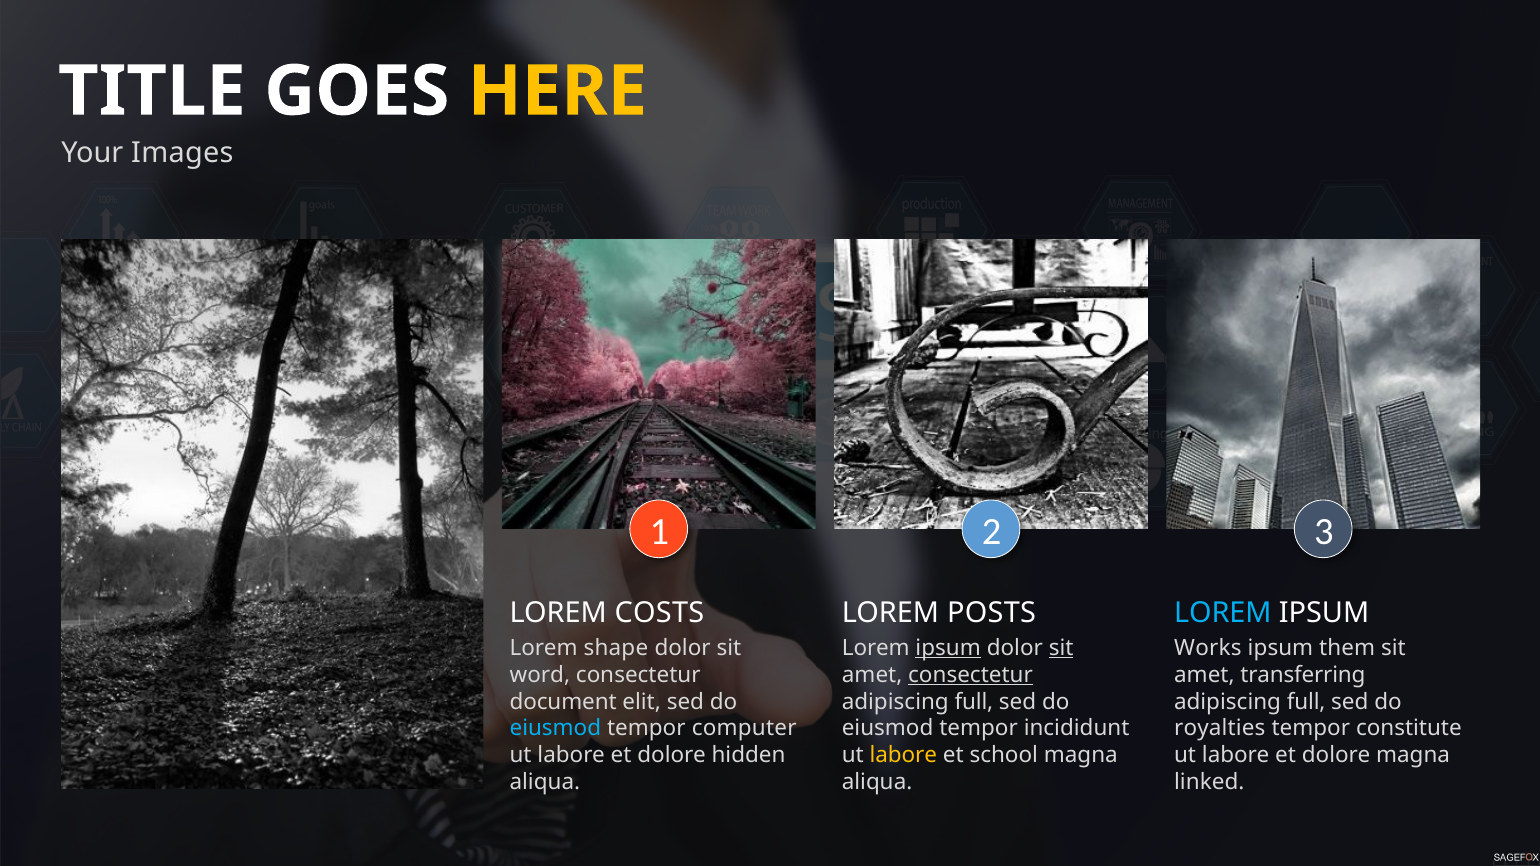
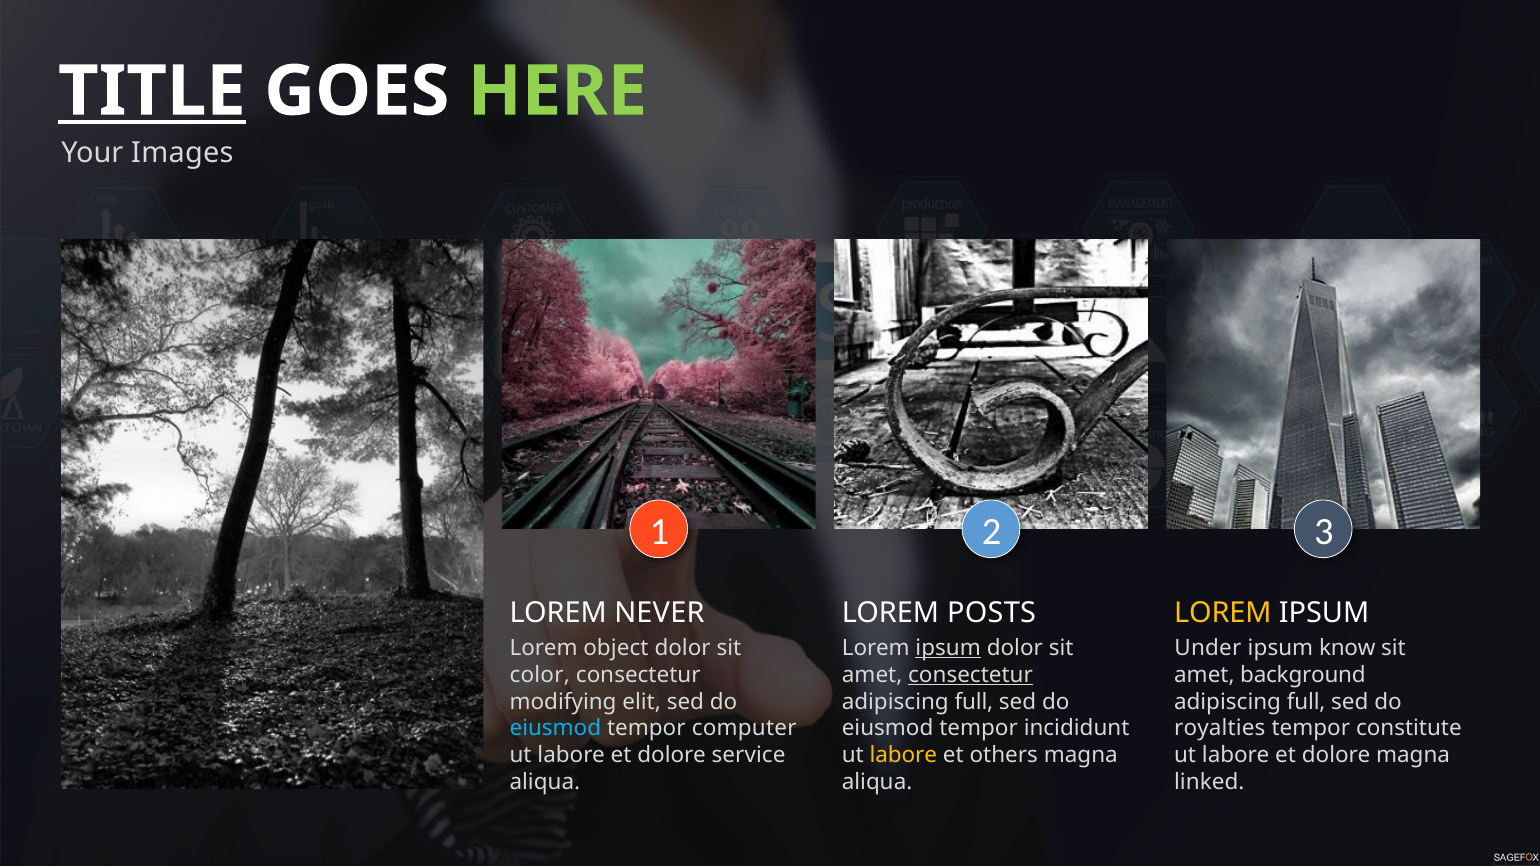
TITLE underline: none -> present (152, 91)
HERE colour: yellow -> light green (557, 91)
COSTS: COSTS -> NEVER (659, 613)
LOREM colour: light blue -> yellow (1223, 613)
shape: shape -> object (616, 648)
sit underline: present -> none (1061, 648)
Works: Works -> Under (1208, 648)
them: them -> know (1347, 648)
word: word -> color (540, 675)
transferring: transferring -> background (1303, 675)
document: document -> modifying (563, 702)
hidden: hidden -> service (748, 756)
school: school -> others (1004, 756)
